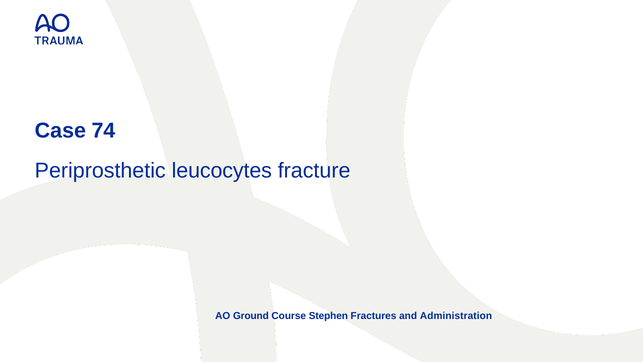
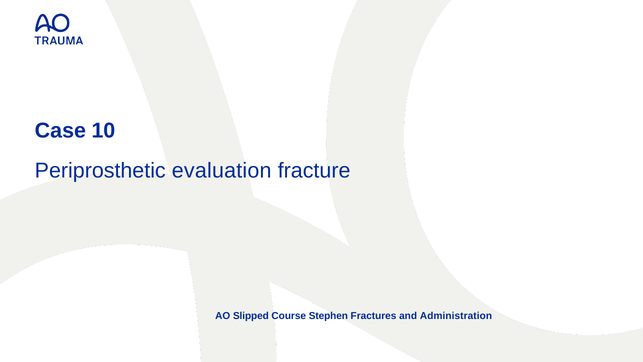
74: 74 -> 10 (103, 131)
leucocytes: leucocytes -> evaluation (222, 170)
Ground: Ground -> Slipped (251, 316)
